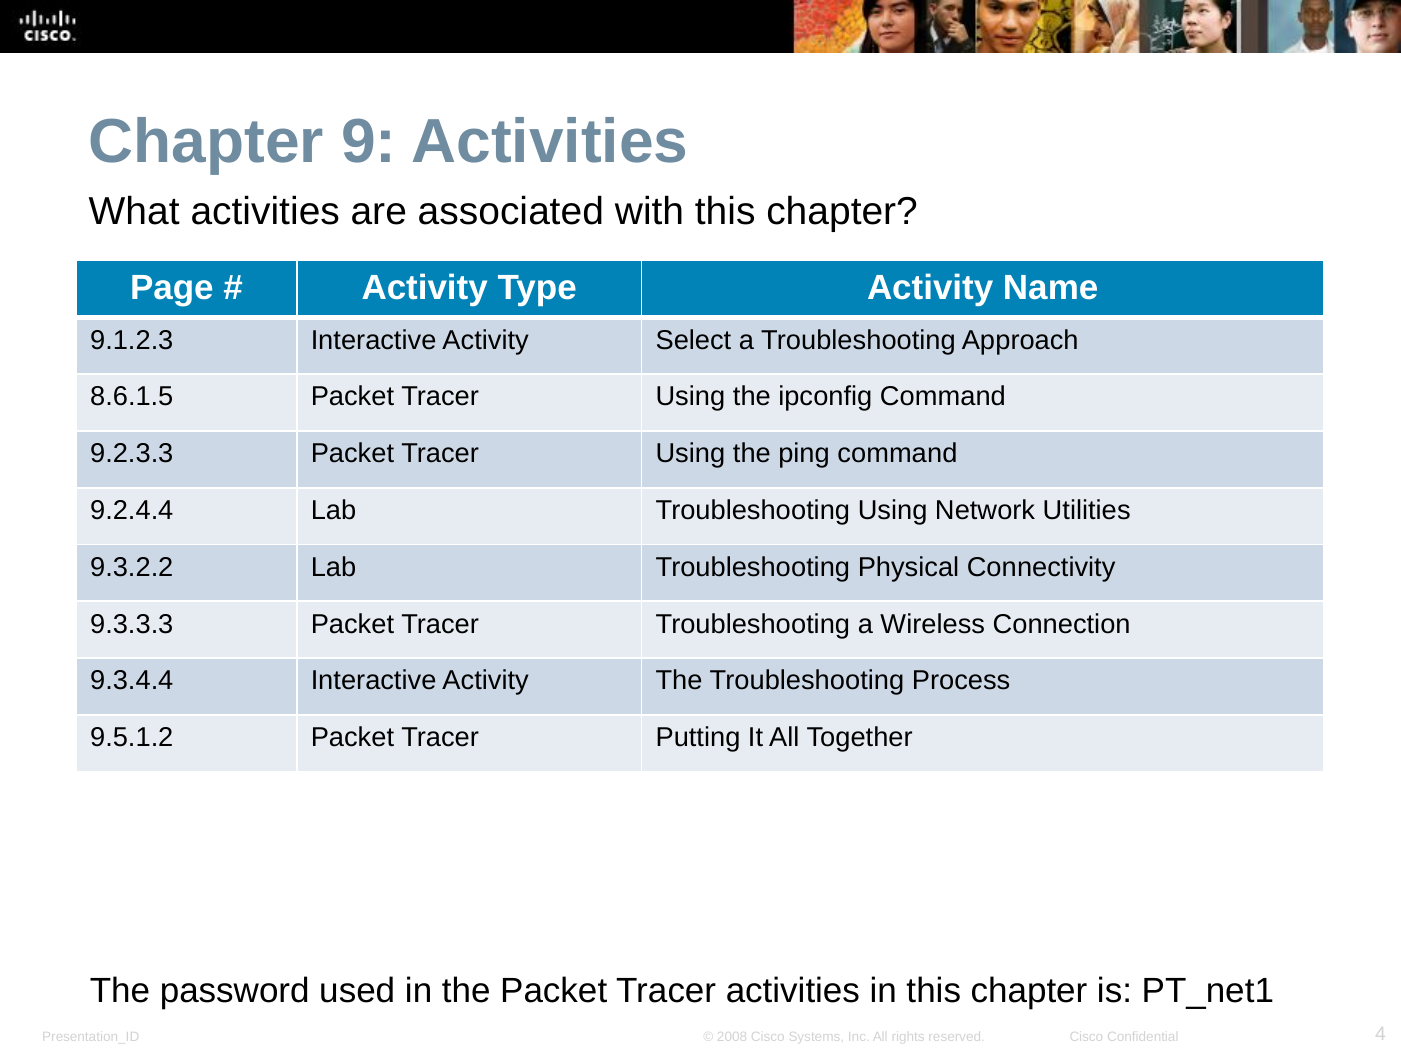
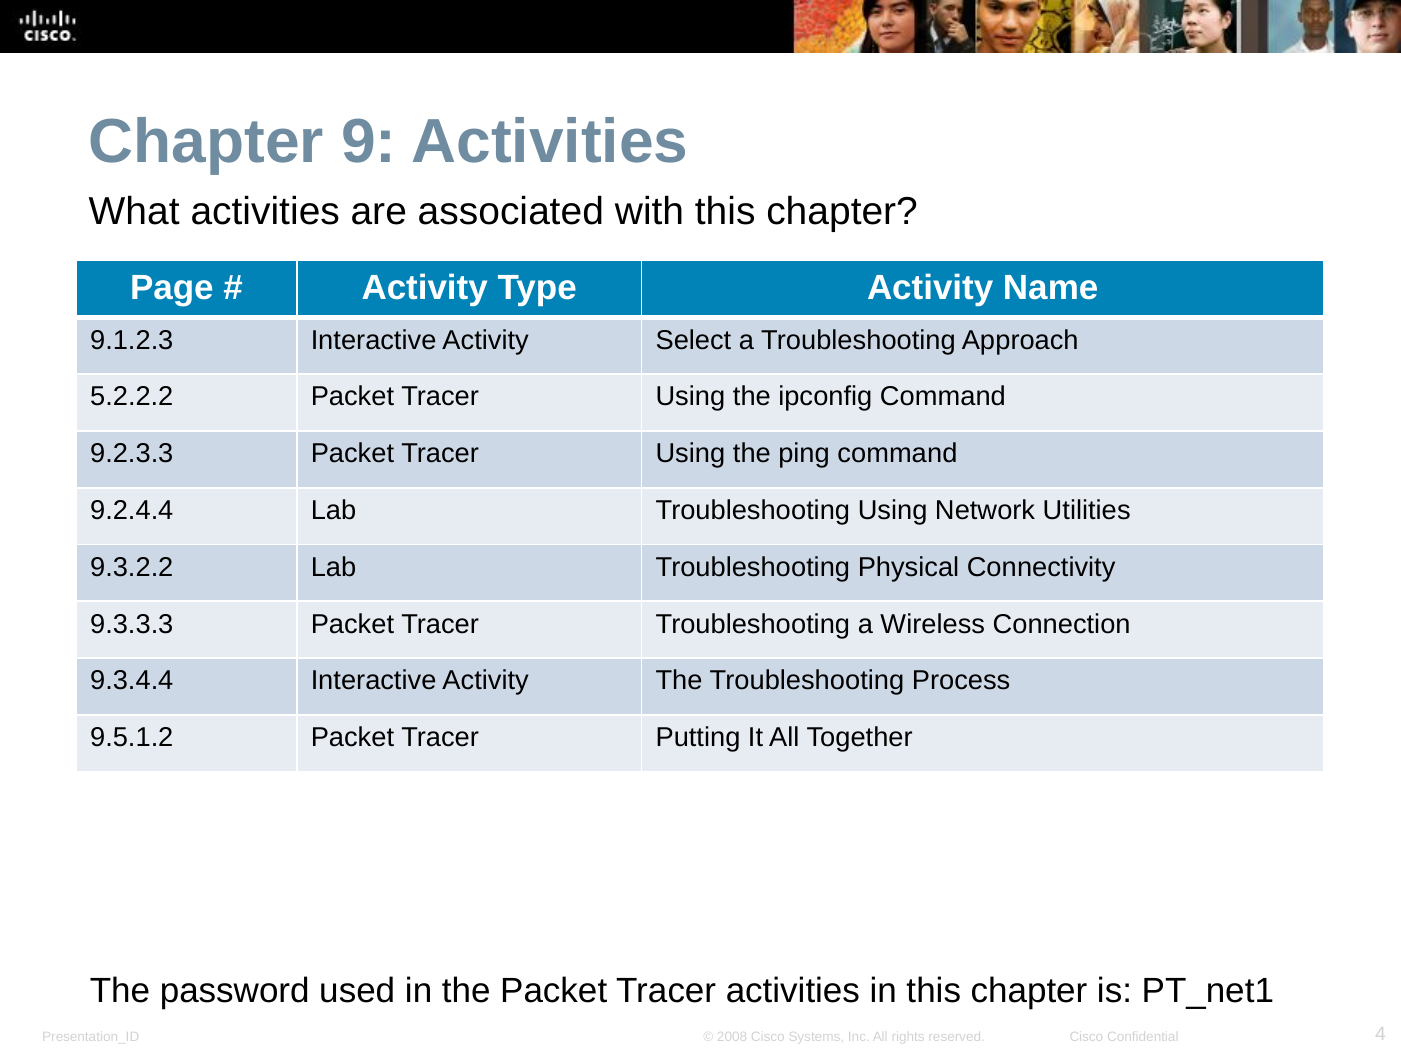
8.6.1.5: 8.6.1.5 -> 5.2.2.2 (132, 397)
